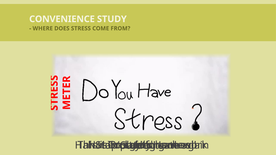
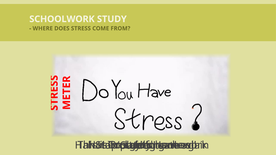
CONVENIENCE: CONVENIENCE -> SCHOOLWORK (62, 19)
